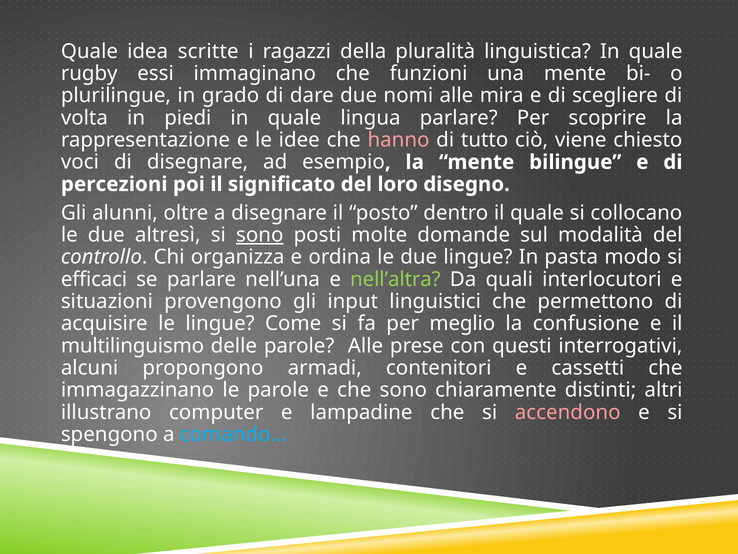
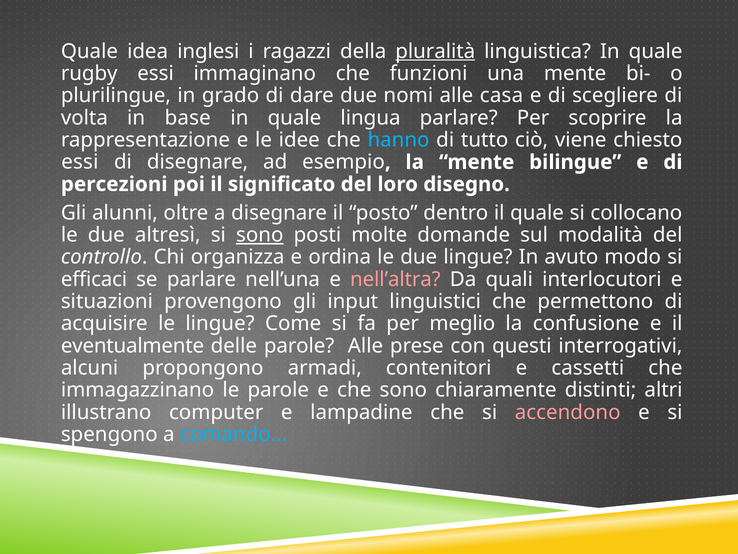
scritte: scritte -> inglesi (208, 51)
pluralità underline: none -> present (435, 51)
mira: mira -> casa (501, 96)
piedi: piedi -> base (188, 118)
hanno colour: pink -> light blue (399, 140)
voci: voci -> essi (80, 162)
pasta: pasta -> avuto (571, 257)
nell’altra colour: light green -> pink (395, 279)
multilinguismo: multilinguismo -> eventualmente (133, 346)
